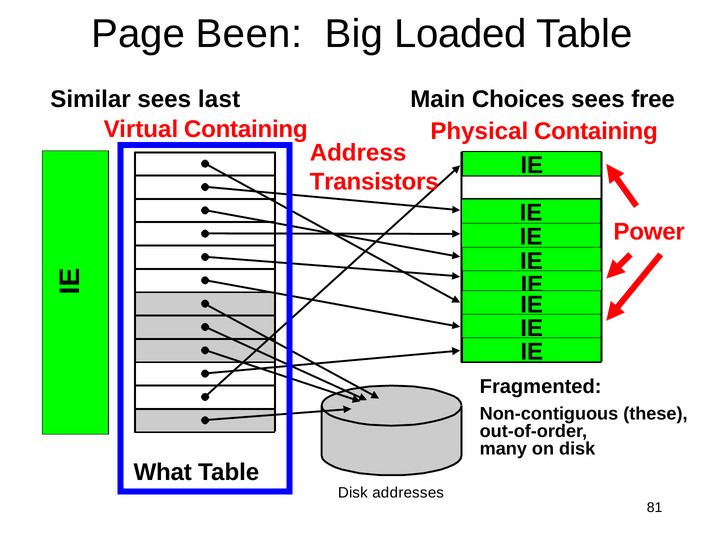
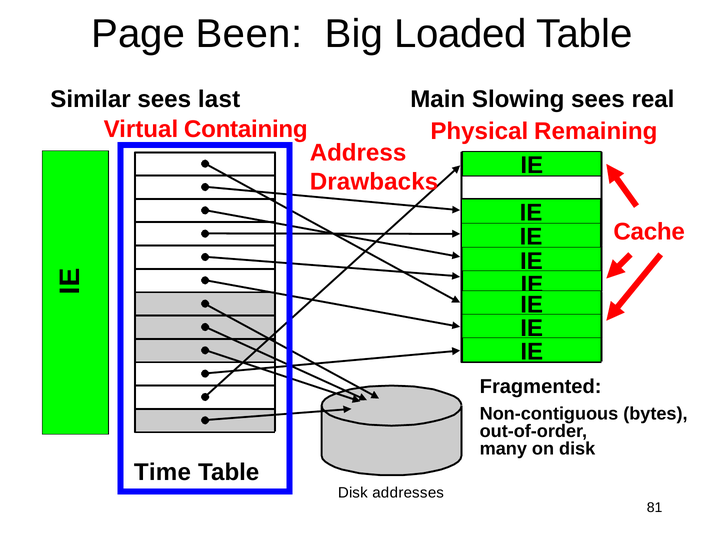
Choices: Choices -> Slowing (518, 99)
free: free -> real (653, 99)
Physical Containing: Containing -> Remaining (596, 131)
Transistors: Transistors -> Drawbacks (374, 182)
Power: Power -> Cache (649, 232)
these: these -> bytes (655, 414)
What: What -> Time (162, 472)
